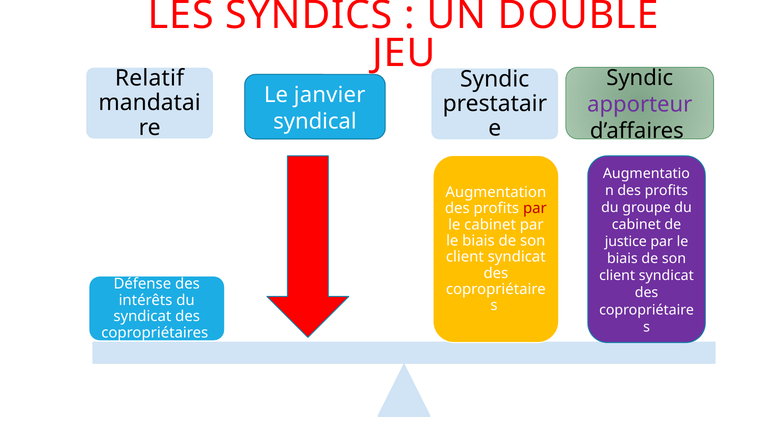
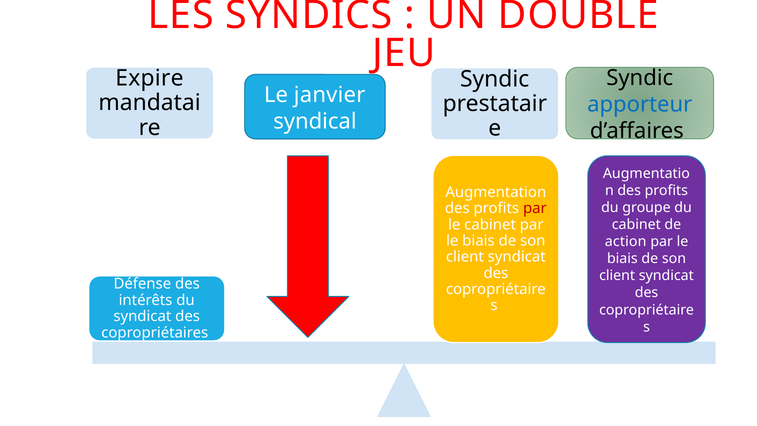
Relatif: Relatif -> Expire (149, 78)
apporteur colour: purple -> blue (640, 105)
justice: justice -> action (626, 242)
